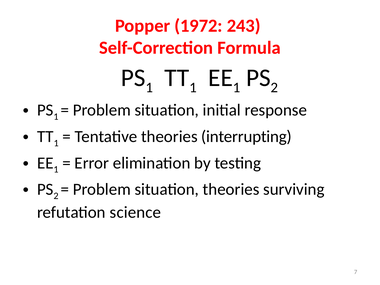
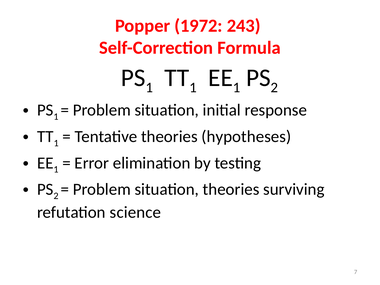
interrupting: interrupting -> hypotheses (246, 137)
